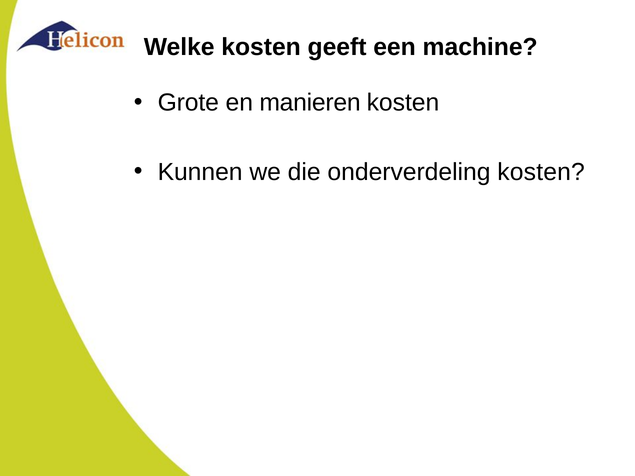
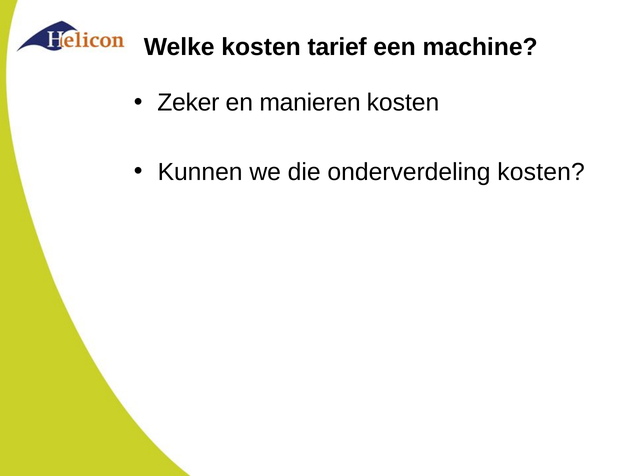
geeft: geeft -> tarief (337, 47)
Grote: Grote -> Zeker (188, 103)
